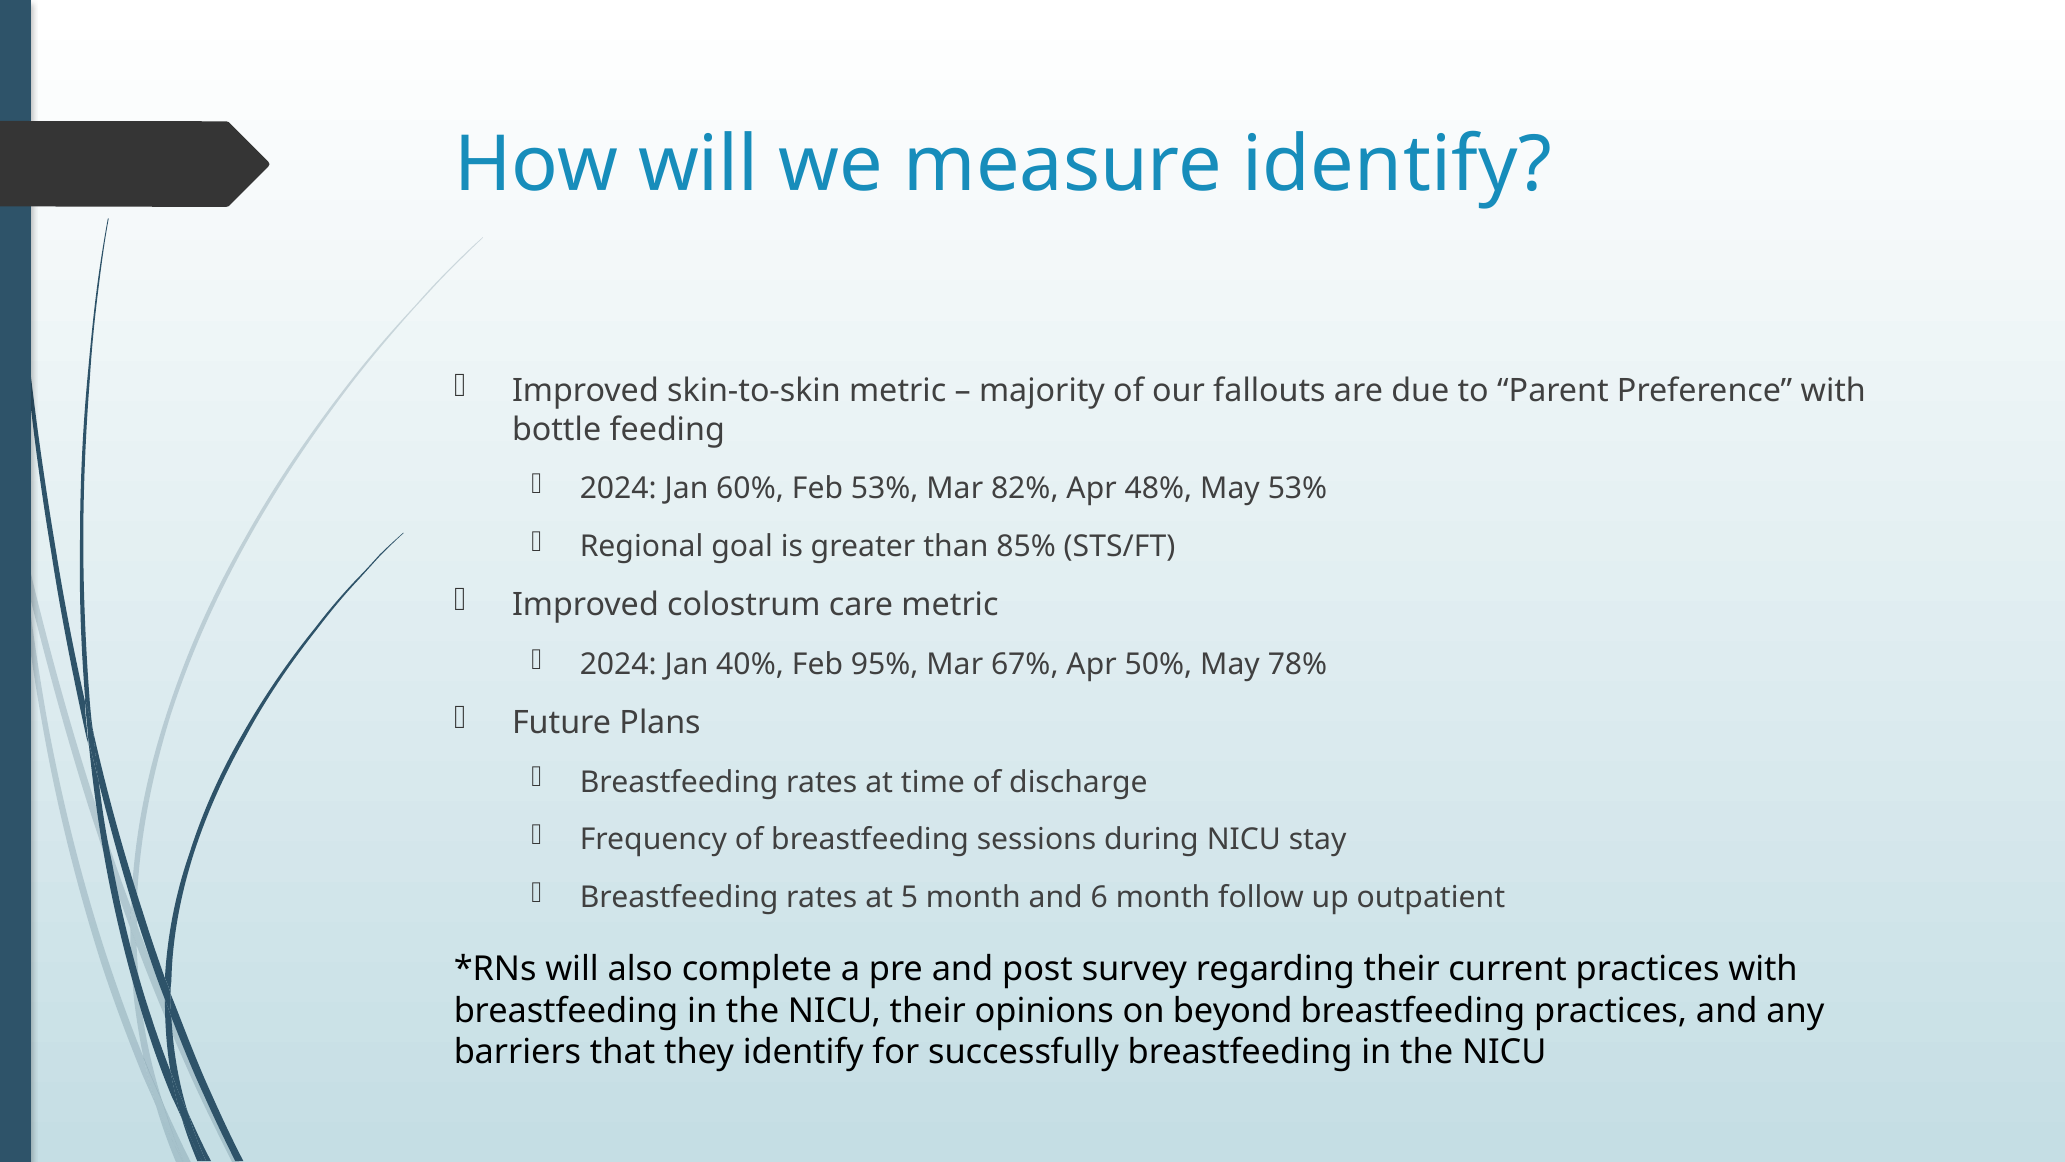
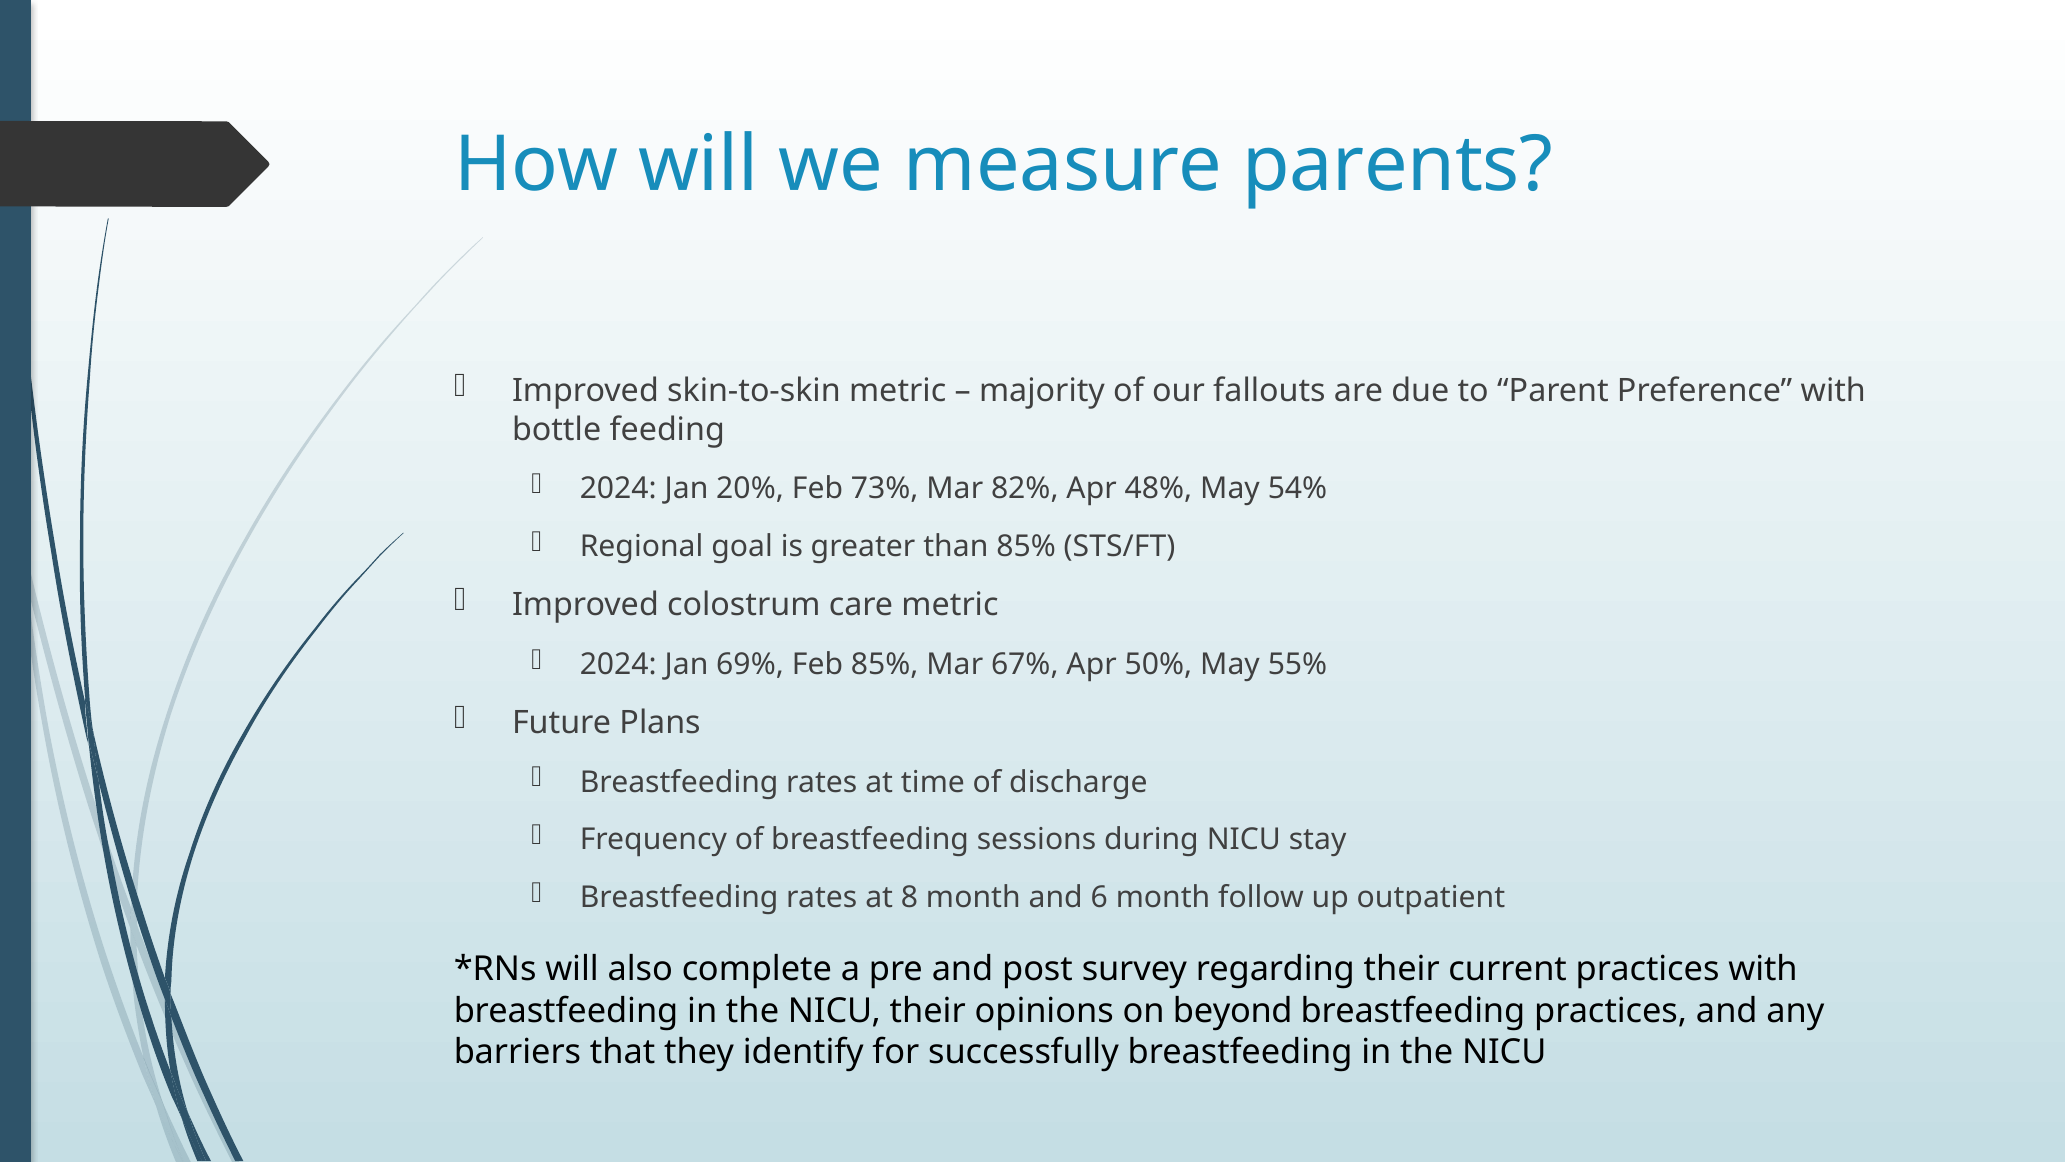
measure identify: identify -> parents (1398, 165)
60%: 60% -> 20% (750, 488)
Feb 53%: 53% -> 73% (885, 488)
May 53%: 53% -> 54% (1297, 488)
40%: 40% -> 69% (750, 664)
Feb 95%: 95% -> 85% (885, 664)
78%: 78% -> 55% (1297, 664)
5: 5 -> 8 (910, 897)
